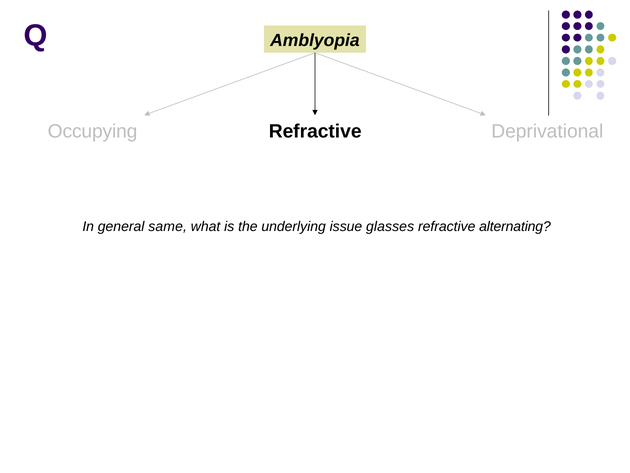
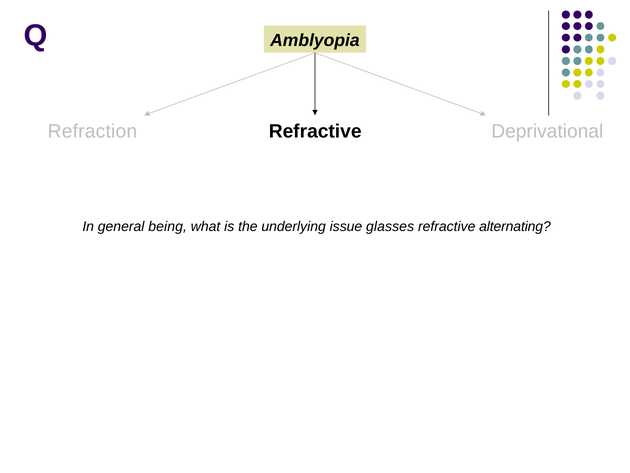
Occupying: Occupying -> Refraction (92, 131)
same: same -> being (168, 226)
